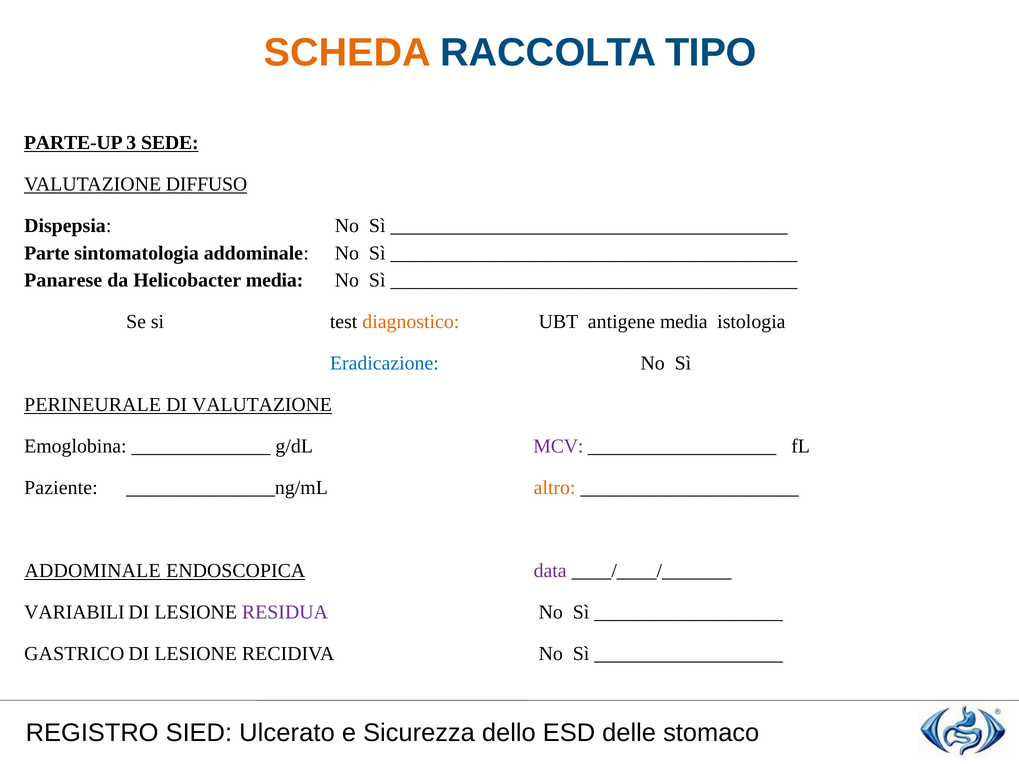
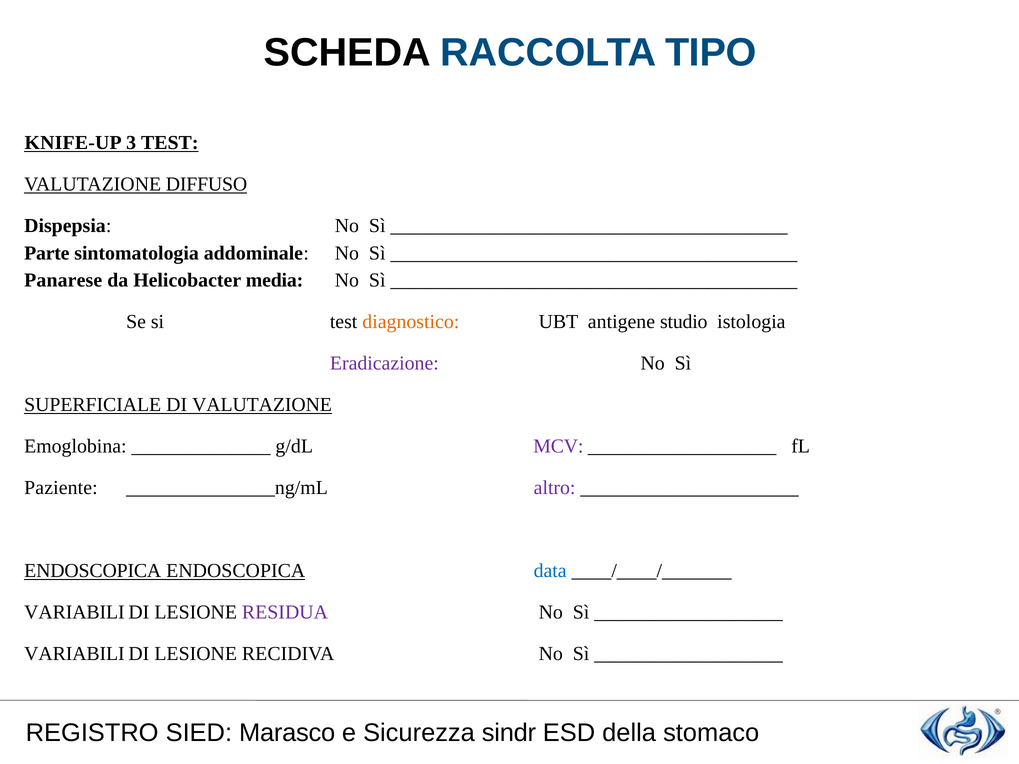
SCHEDA colour: orange -> black (347, 53)
PARTE-UP: PARTE-UP -> KNIFE-UP (73, 143)
3 SEDE: SEDE -> TEST (170, 143)
antigene media: media -> studio (684, 322)
Eradicazione colour: blue -> purple (384, 363)
PERINEURALE: PERINEURALE -> SUPERFICIALE (93, 405)
altro colour: orange -> purple (555, 488)
ADDOMINALE: ADDOMINALE -> ENDOSCOPICA (93, 571)
data colour: purple -> blue (550, 571)
GASTRICO: GASTRICO -> VARIABILI (74, 654)
Ulcerato: Ulcerato -> Marasco (287, 733)
dello: dello -> sindr (509, 733)
delle: delle -> della (629, 733)
